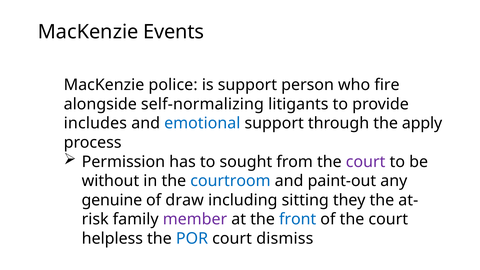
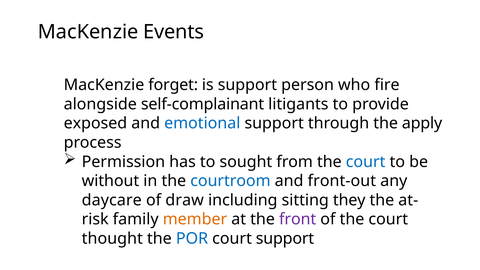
police: police -> forget (173, 85)
self-normalizing: self-normalizing -> self-complainant (203, 104)
includes: includes -> exposed (95, 123)
court colour: purple -> blue (366, 162)
paint-out: paint-out -> front-out (342, 181)
genuine: genuine -> daycare (112, 200)
member colour: purple -> orange (195, 219)
front colour: blue -> purple (298, 219)
helpless: helpless -> thought (112, 239)
court dismiss: dismiss -> support (285, 239)
